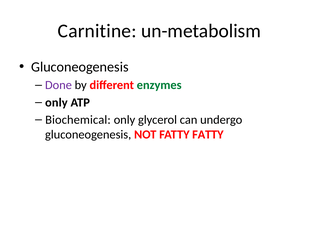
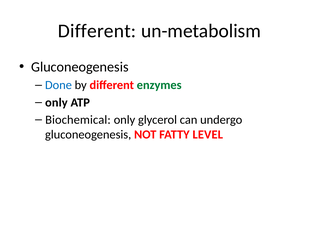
Carnitine: Carnitine -> Different (97, 31)
Done colour: purple -> blue (58, 85)
FATTY FATTY: FATTY -> LEVEL (208, 135)
